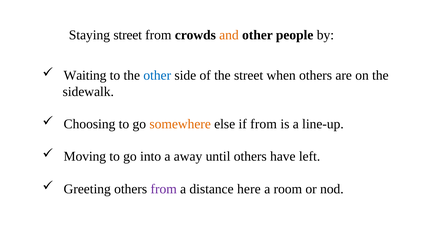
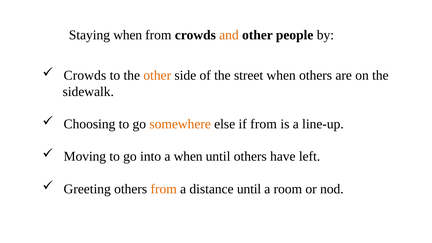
Staying street: street -> when (128, 35)
Waiting: Waiting -> Crowds (85, 75)
other colour: blue -> orange (157, 75)
a away: away -> when (188, 156)
from colour: purple -> orange (164, 189)
distance here: here -> until (249, 189)
